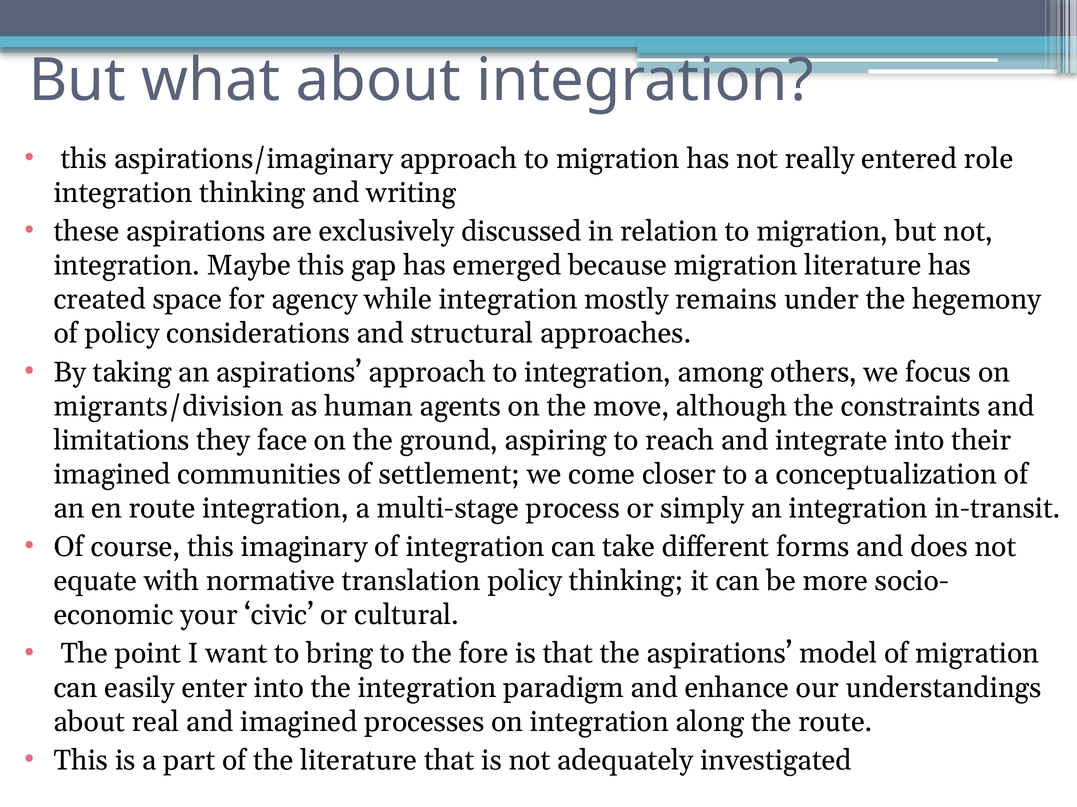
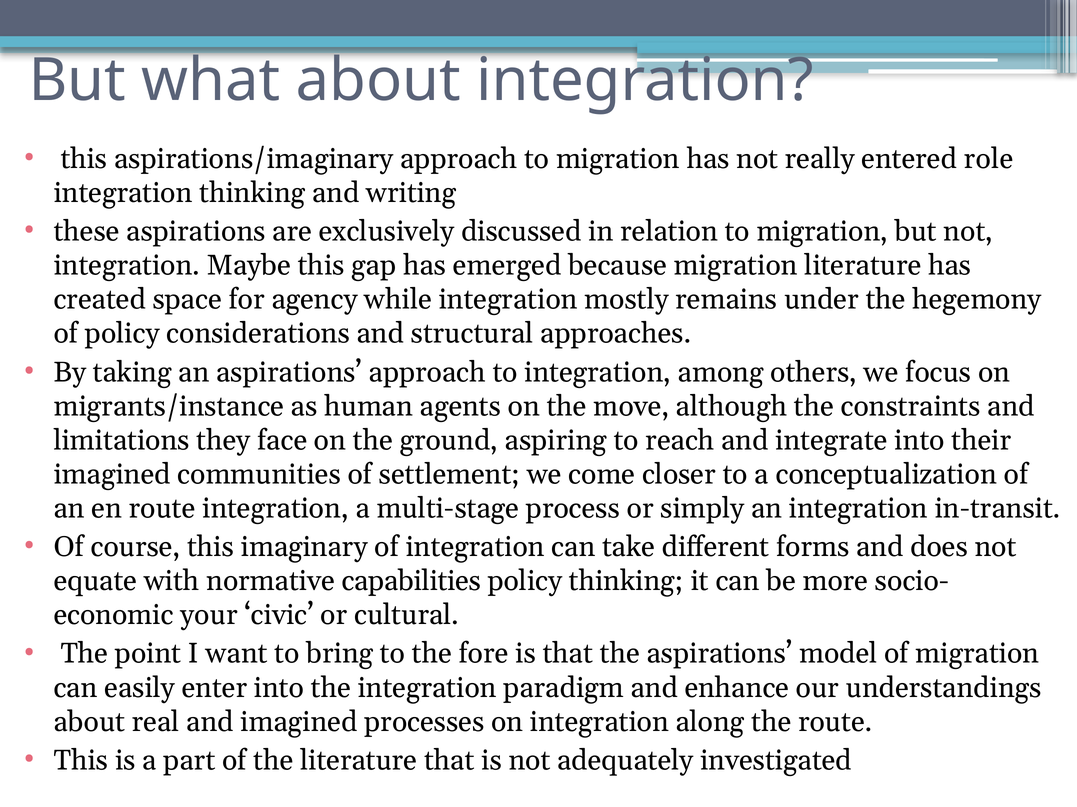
migrants/division: migrants/division -> migrants/instance (169, 407)
translation: translation -> capabilities (411, 582)
